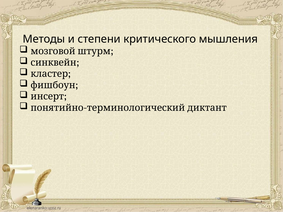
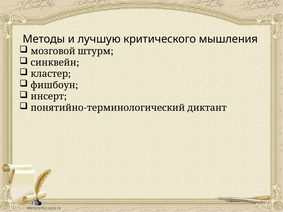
степени: степени -> лучшую (99, 39)
